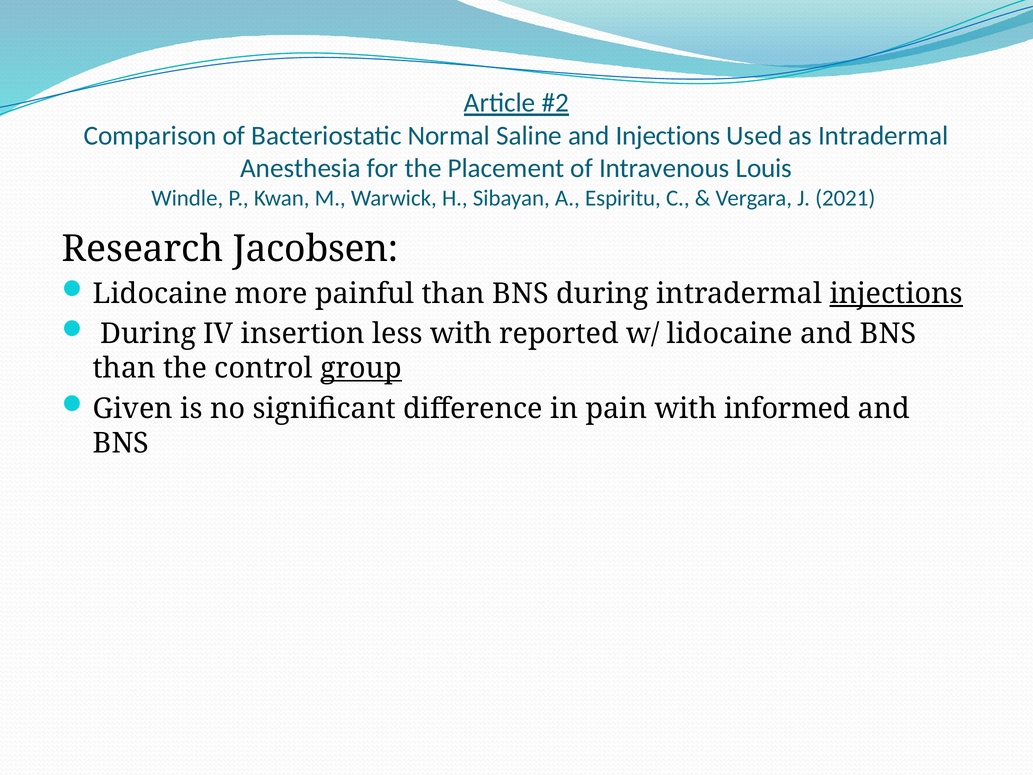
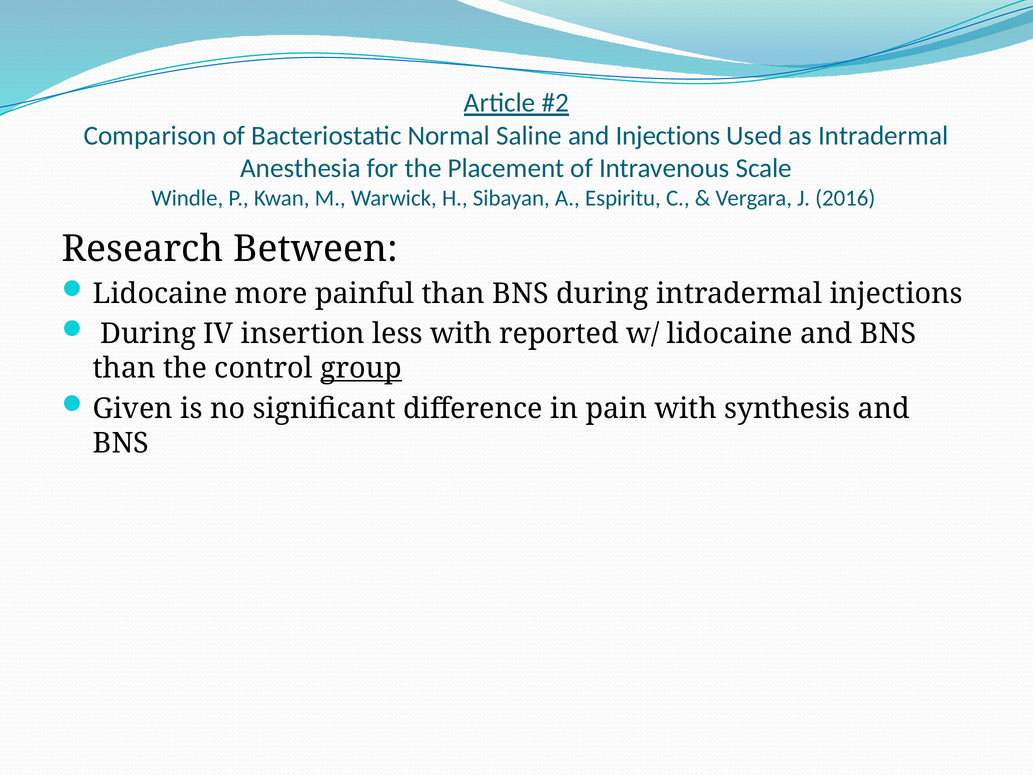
Louis: Louis -> Scale (764, 168)
2021: 2021 -> 2016 (845, 198)
Jacobsen: Jacobsen -> Between (316, 249)
injections underline: present -> none (896, 294)
informed: informed -> synthesis (787, 409)
